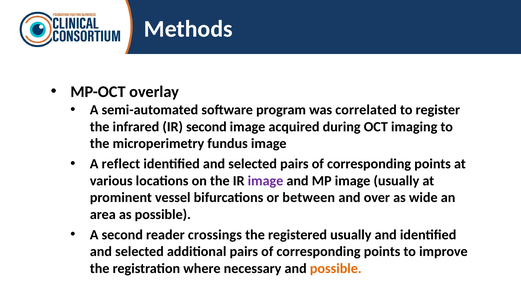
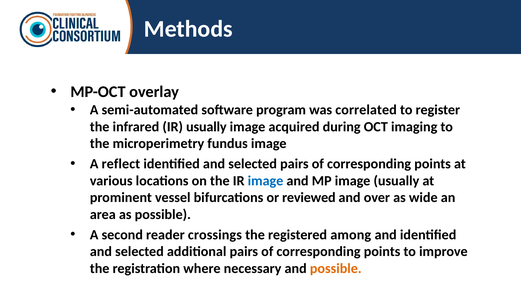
IR second: second -> usually (206, 127)
image colour: purple -> blue (265, 181)
between: between -> reviewed (309, 198)
registered usually: usually -> among (351, 235)
